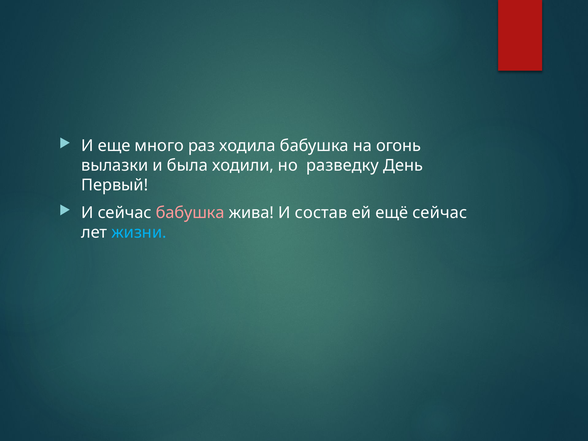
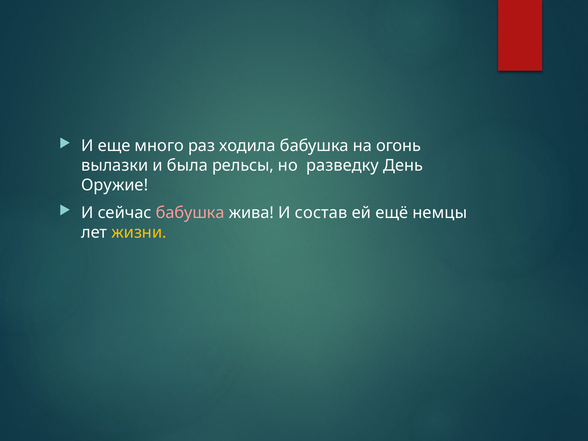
ходили: ходили -> рельсы (243, 166)
Первый: Первый -> Оружие (115, 185)
ещё сейчас: сейчас -> немцы (440, 213)
жизни colour: light blue -> yellow (139, 233)
